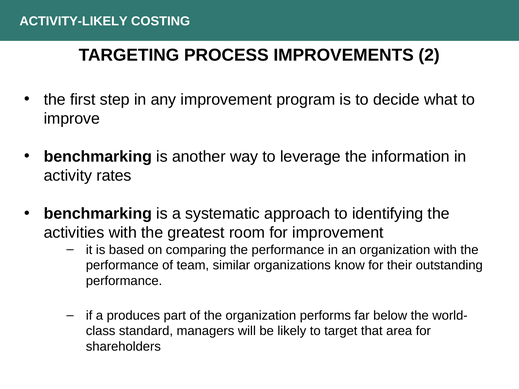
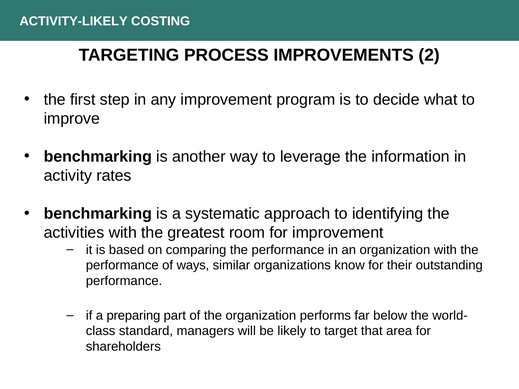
team: team -> ways (193, 265)
produces: produces -> preparing (133, 316)
